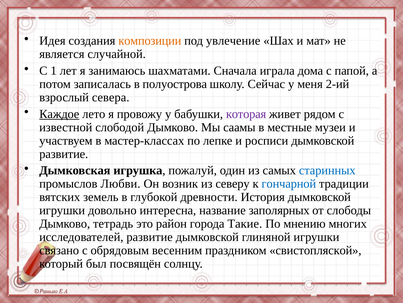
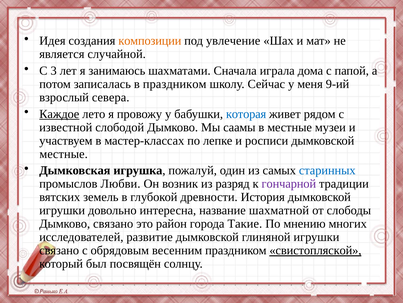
1: 1 -> 3 (54, 71)
в полуострова: полуострова -> праздником (175, 84)
2-ий: 2-ий -> 9-ий (338, 84)
которая colour: purple -> blue (246, 114)
развитие: развитие -> местные (64, 154)
северу: северу -> разряд (233, 183)
гончарной colour: blue -> purple (289, 183)
заполярных: заполярных -> шахматной (279, 210)
Дымково тетрадь: тетрадь -> связано (113, 223)
свистопляской underline: none -> present (315, 250)
